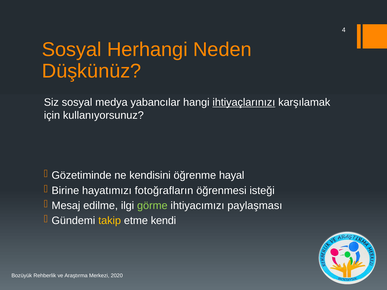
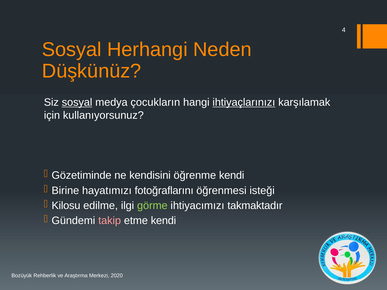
sosyal underline: none -> present (77, 102)
yabancılar: yabancılar -> çocukların (155, 102)
öğrenme hayal: hayal -> kendi (232, 176)
fotoğrafların: fotoğrafların -> fotoğraflarını (164, 191)
Mesaj: Mesaj -> Kilosu (66, 206)
paylaşması: paylaşması -> takmaktadır (255, 206)
takip colour: yellow -> pink (110, 221)
